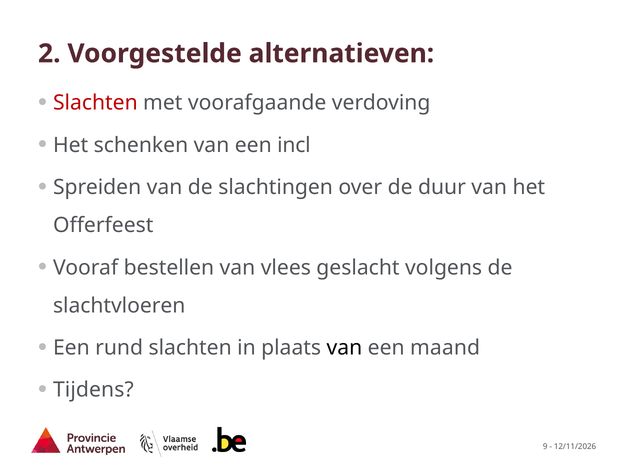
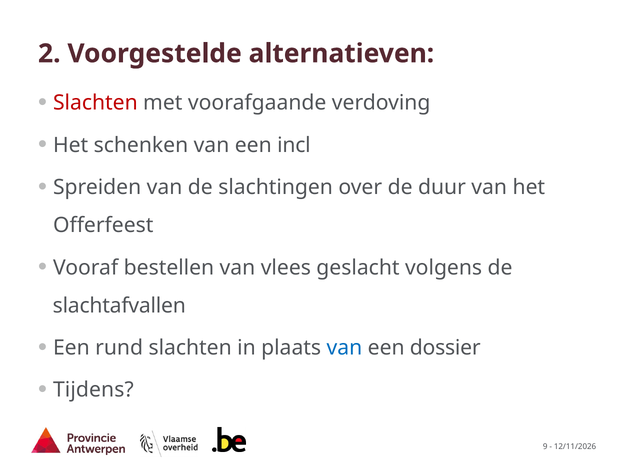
slachtvloeren: slachtvloeren -> slachtafvallen (119, 306)
van colour: black -> blue (344, 348)
maand: maand -> dossier (445, 348)
